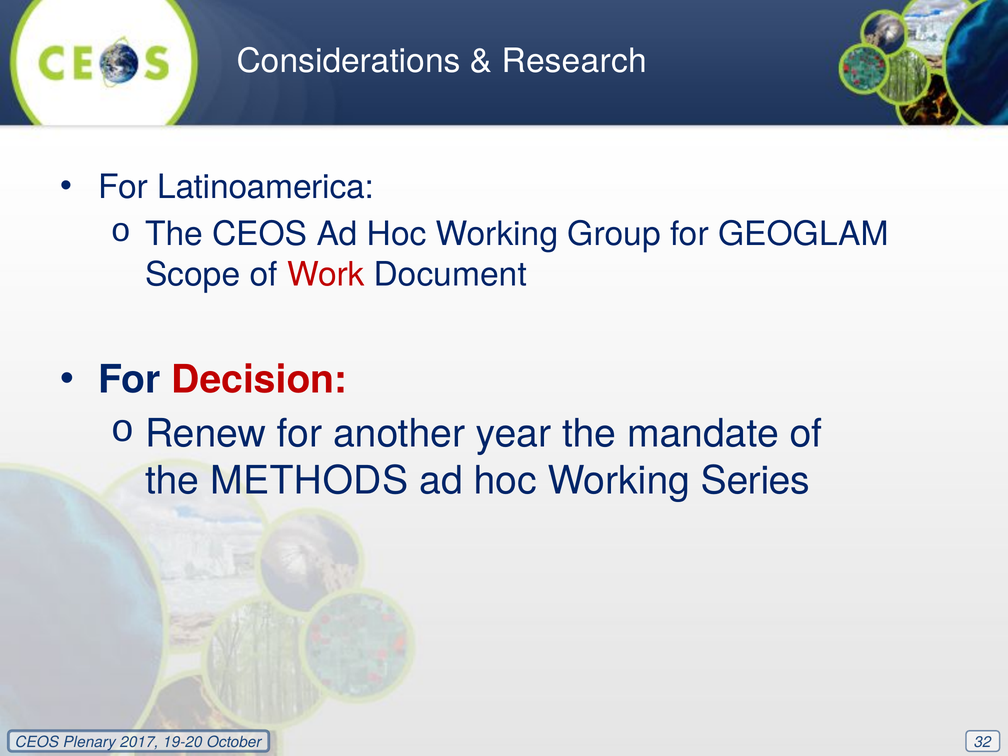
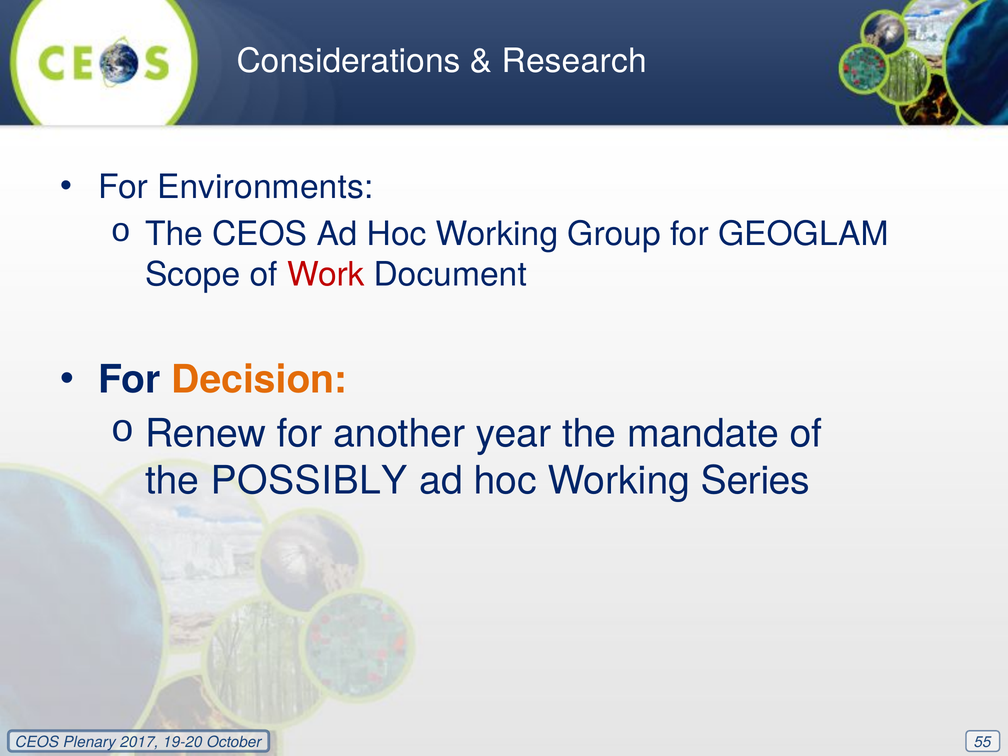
Latinoamerica: Latinoamerica -> Environments (265, 187)
Decision colour: red -> orange (259, 380)
METHODS: METHODS -> POSSIBLY (309, 481)
32: 32 -> 55 (983, 742)
